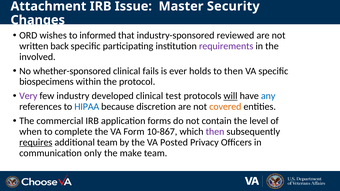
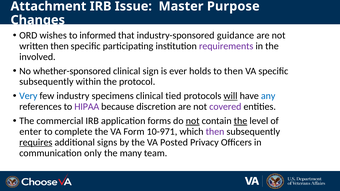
Security: Security -> Purpose (233, 6)
reviewed: reviewed -> guidance (235, 35)
written back: back -> then (60, 46)
fails: fails -> sign (151, 71)
biospecimens: biospecimens -> subsequently (46, 82)
Very colour: purple -> blue (28, 96)
developed: developed -> specimens (113, 96)
test: test -> tied (173, 96)
HIPAA colour: blue -> purple (87, 107)
covered colour: orange -> purple (225, 107)
not underline: none -> present (193, 121)
the underline: none -> present (241, 121)
when: when -> enter (31, 132)
10-867: 10-867 -> 10-971 (162, 132)
additional team: team -> signs (107, 142)
make: make -> many (131, 153)
